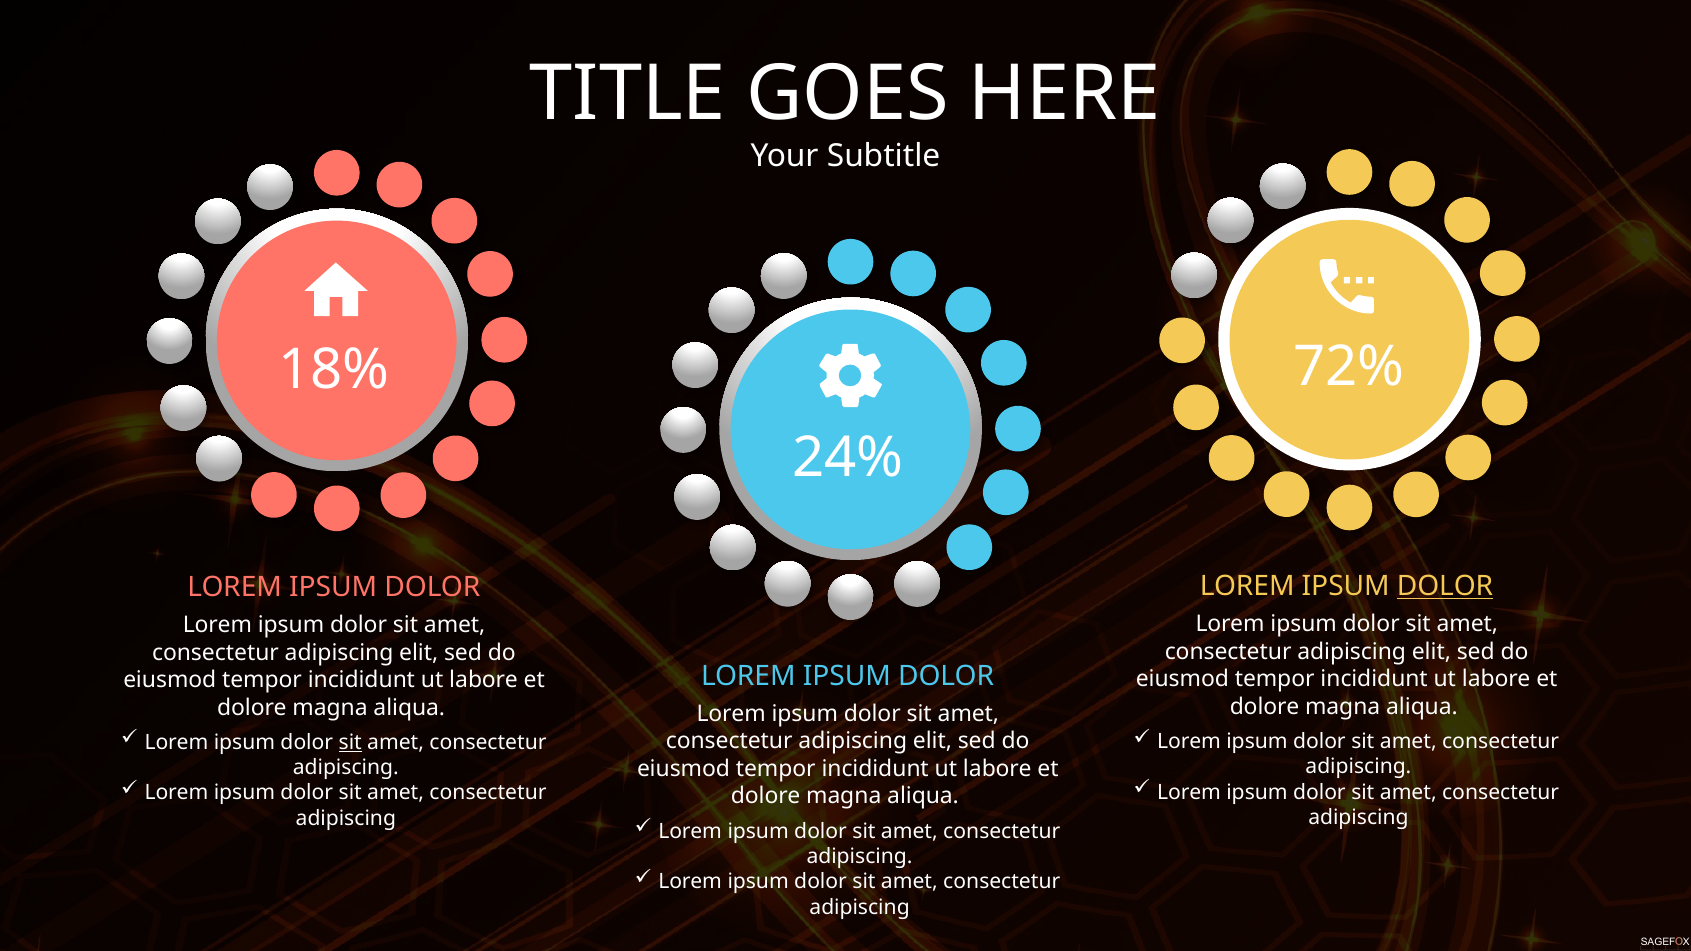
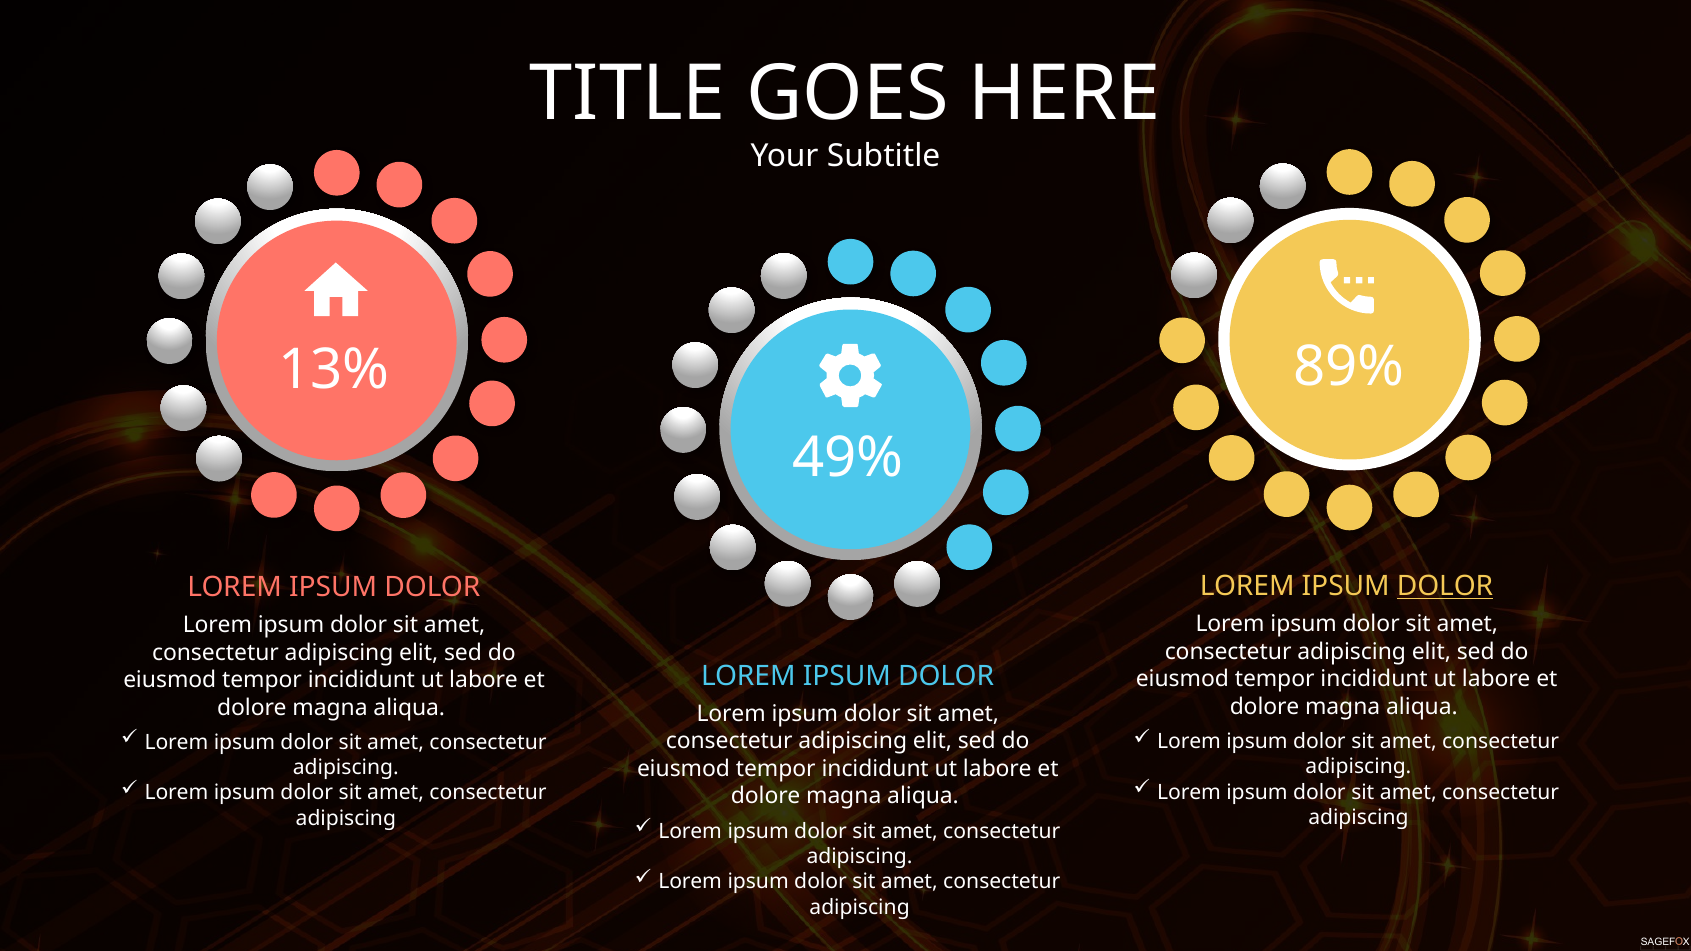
72%: 72% -> 89% (1349, 367)
18%: 18% -> 13% (334, 370)
24%: 24% -> 49% (848, 458)
sit underline: present -> none (350, 742)
